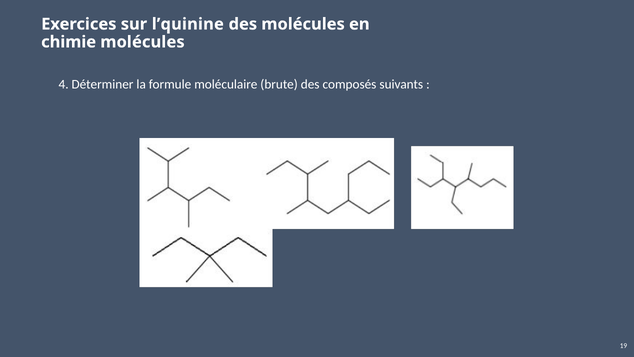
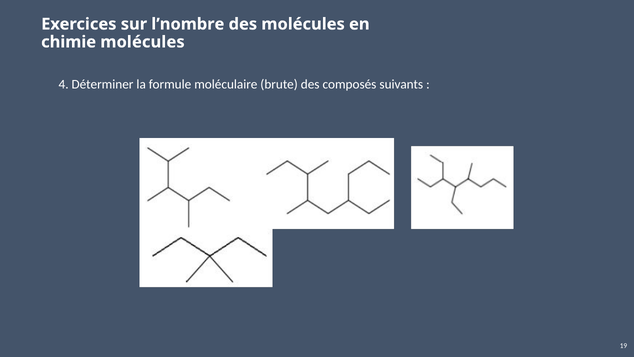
l’quinine: l’quinine -> l’nombre (188, 24)
